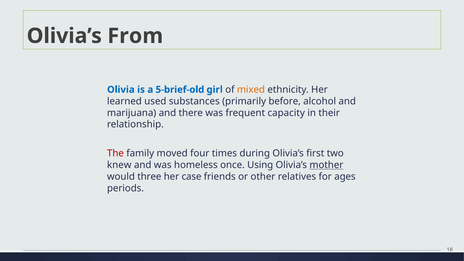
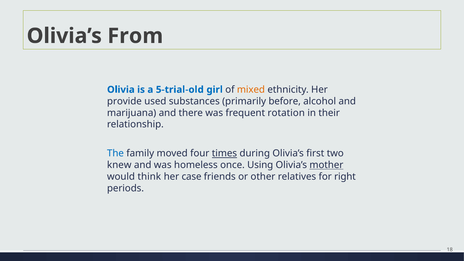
5-brief-old: 5-brief-old -> 5-trial-old (180, 90)
learned: learned -> provide (124, 101)
capacity: capacity -> rotation (286, 113)
The colour: red -> blue (115, 153)
times underline: none -> present (224, 153)
three: three -> think (149, 177)
ages: ages -> right (345, 177)
